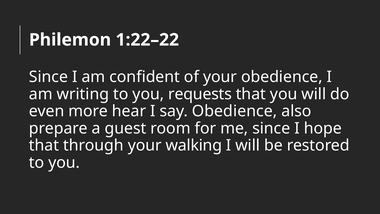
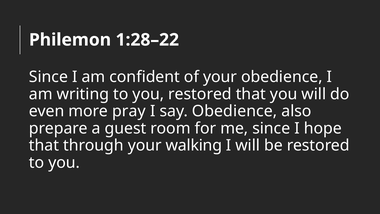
1:22–22: 1:22–22 -> 1:28–22 (147, 40)
you requests: requests -> restored (200, 94)
hear: hear -> pray (129, 111)
